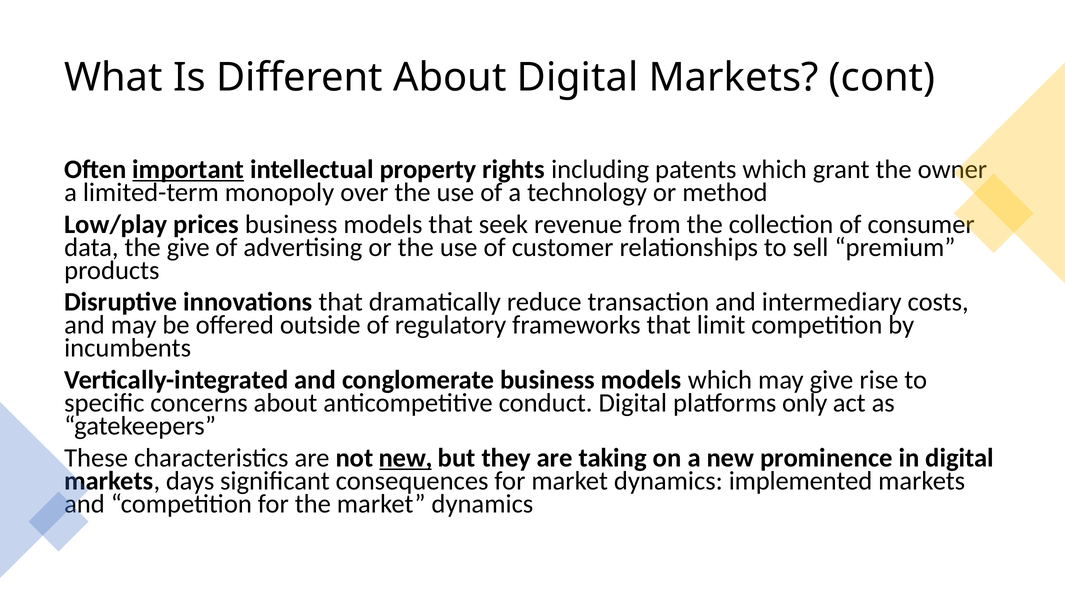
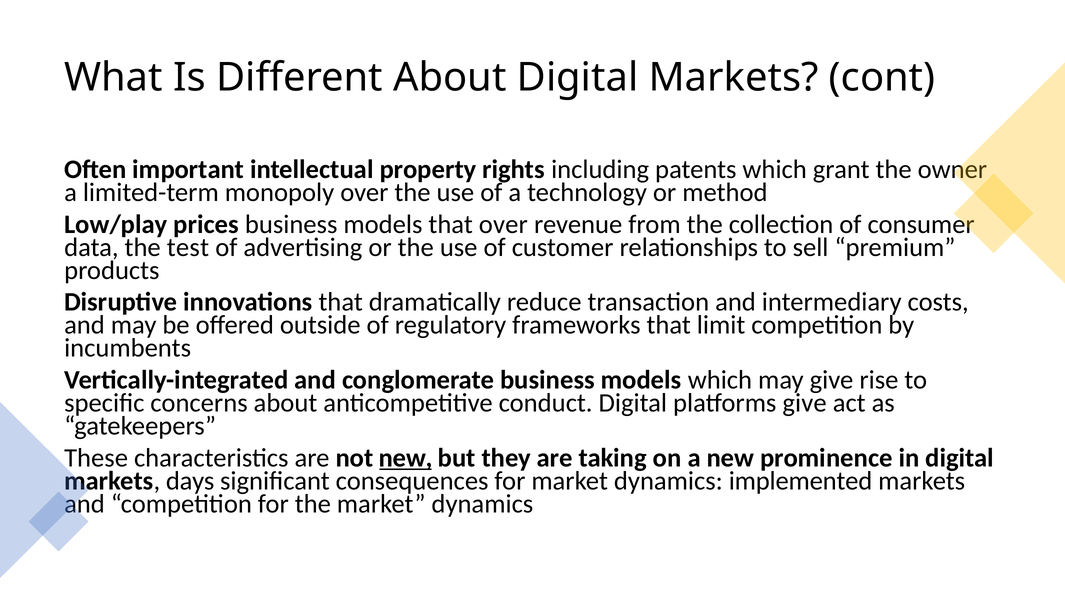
important underline: present -> none (188, 169)
that seek: seek -> over (503, 224)
the give: give -> test (188, 247)
platforms only: only -> give (805, 403)
